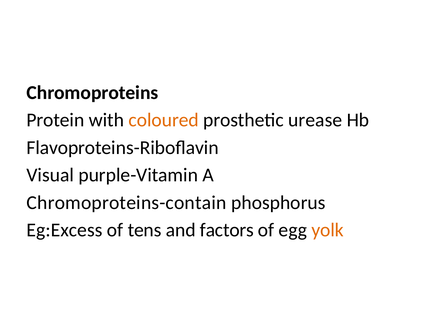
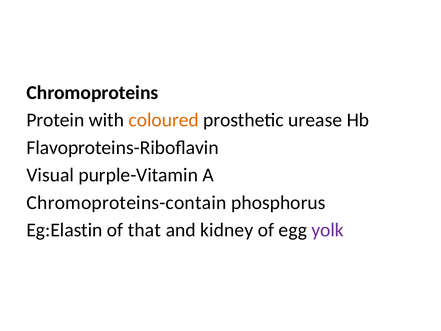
Eg:Excess: Eg:Excess -> Eg:Elastin (65, 230)
tens: tens -> that (144, 230)
factors: factors -> kidney (227, 230)
yolk colour: orange -> purple (328, 230)
